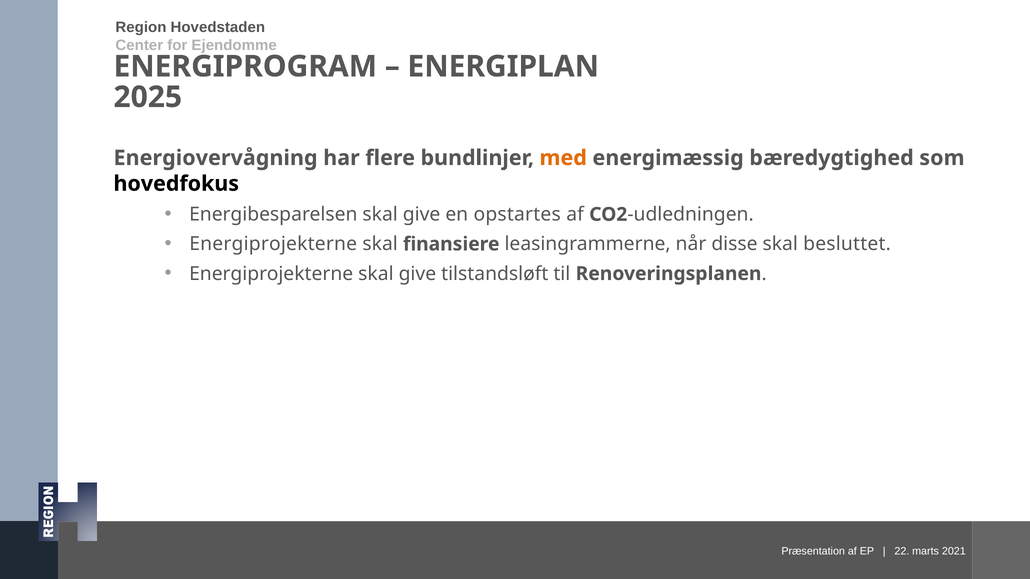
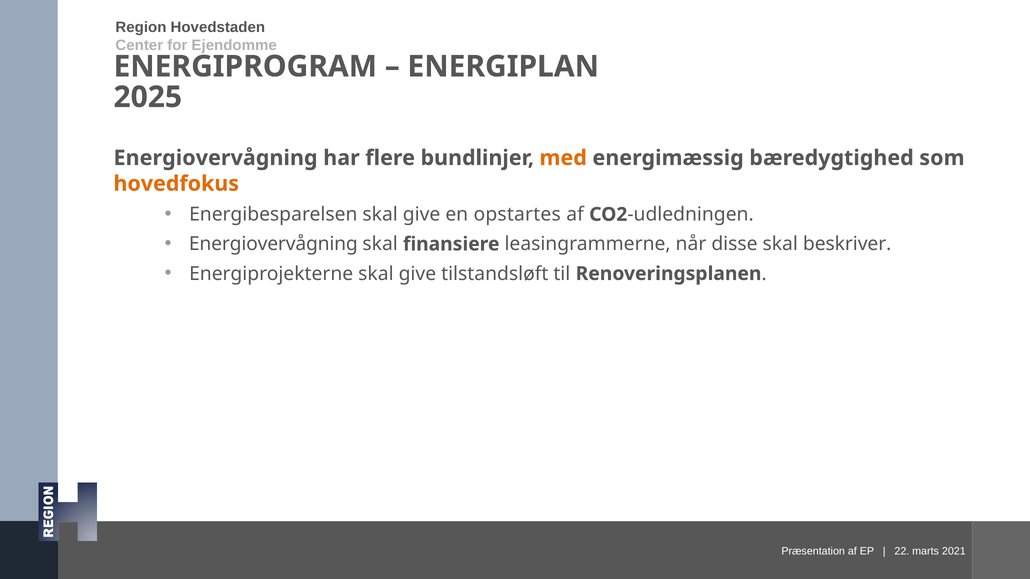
hovedfokus colour: black -> orange (176, 184)
Energiprojekterne: Energiprojekterne -> Energiovervågning (273, 244)
besluttet: besluttet -> beskriver (847, 244)
